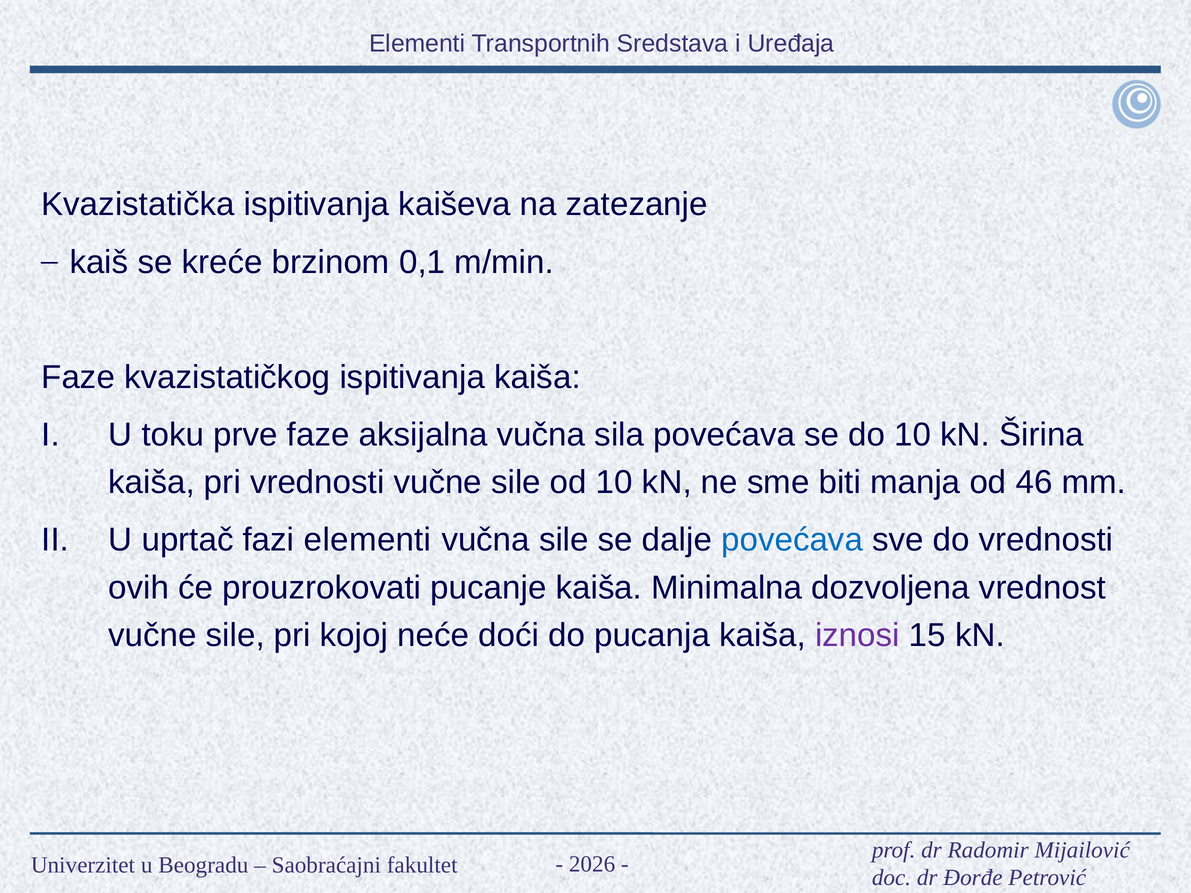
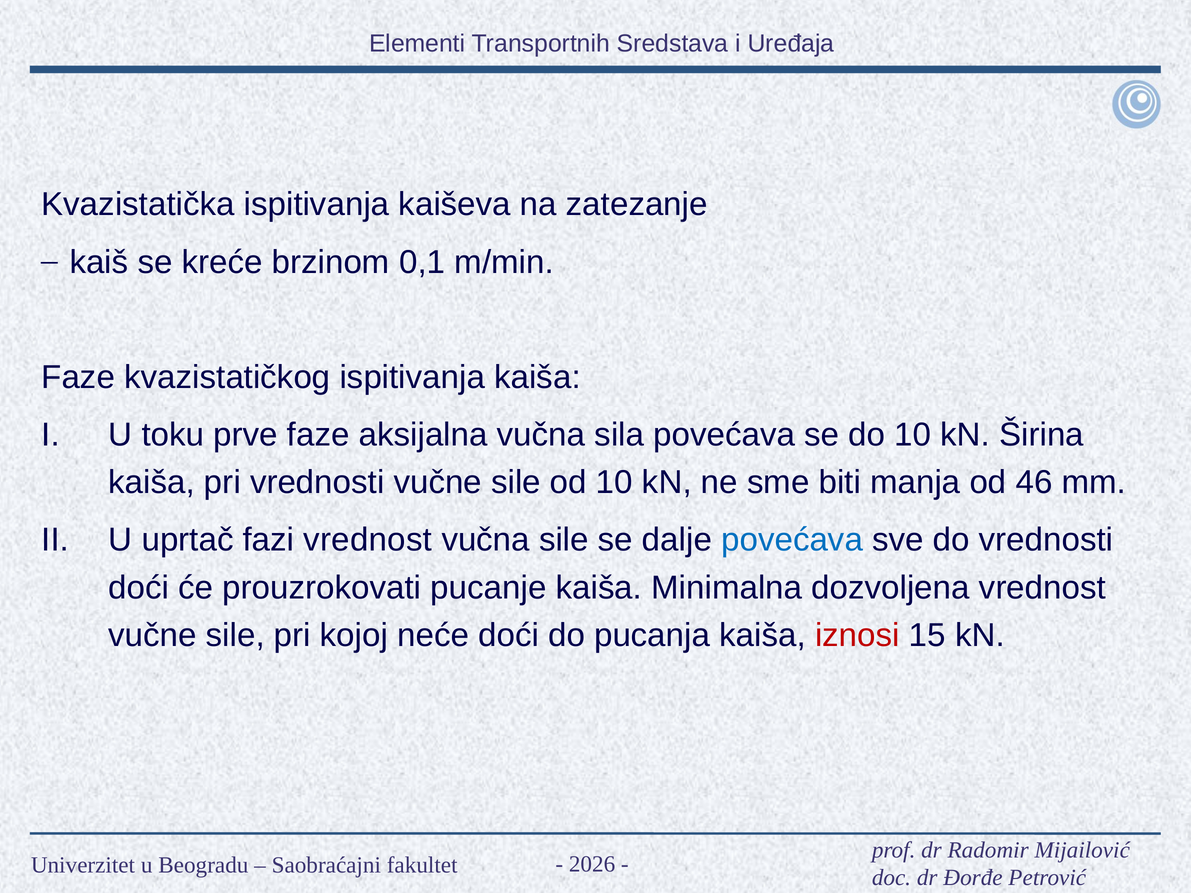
fazi elementi: elementi -> vrednost (368, 540)
ovih: ovih -> doći (139, 588)
iznosi colour: purple -> red (857, 635)
